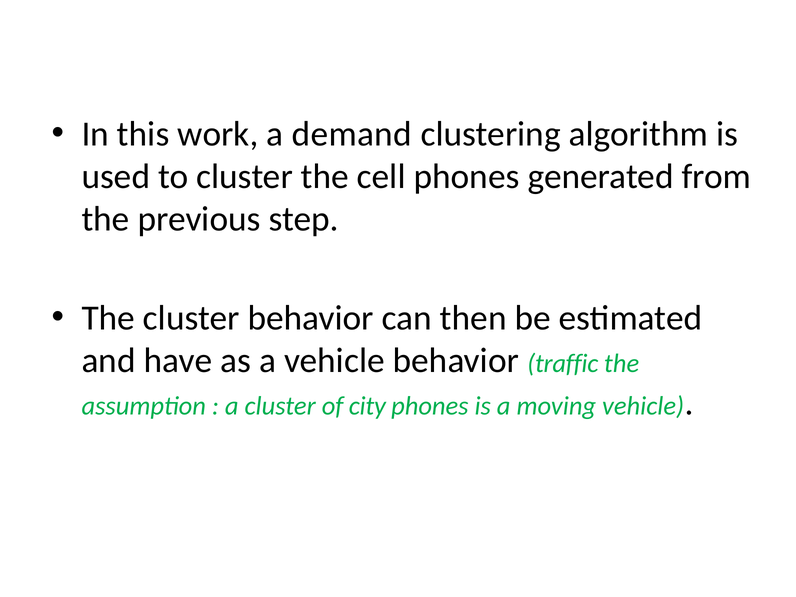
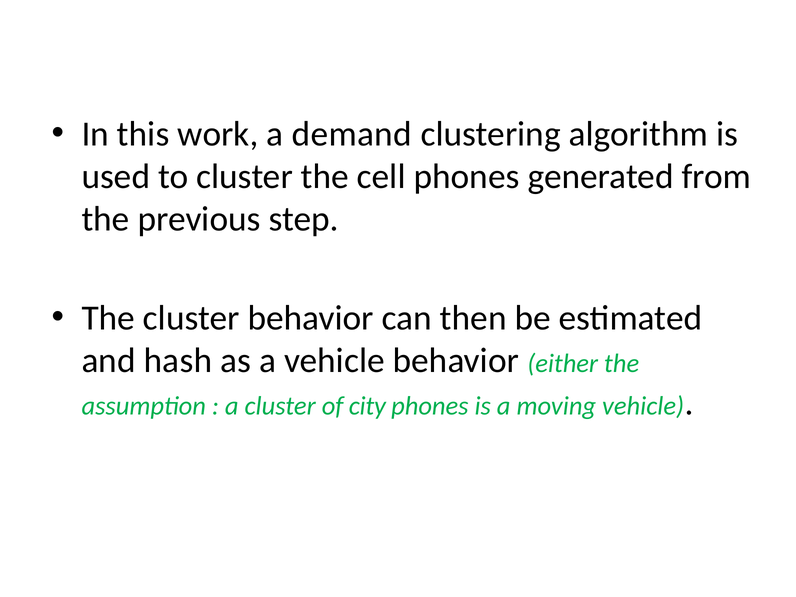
have: have -> hash (178, 361)
traffic: traffic -> either (563, 363)
